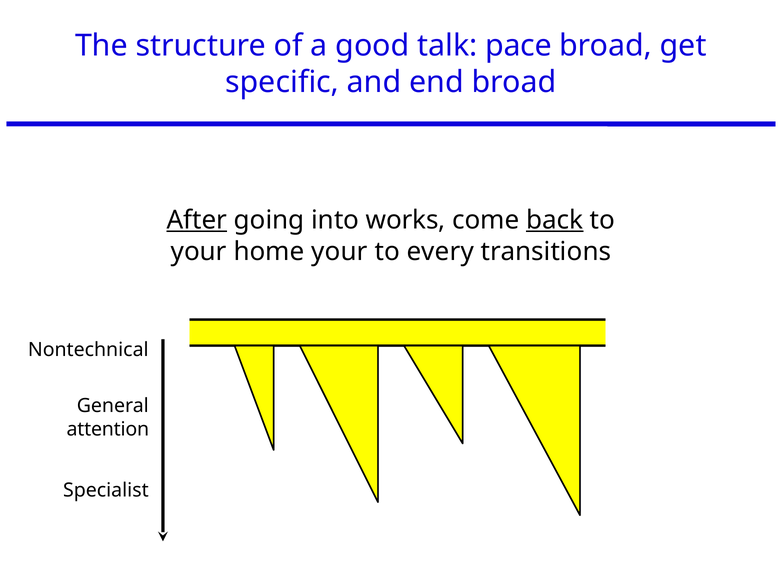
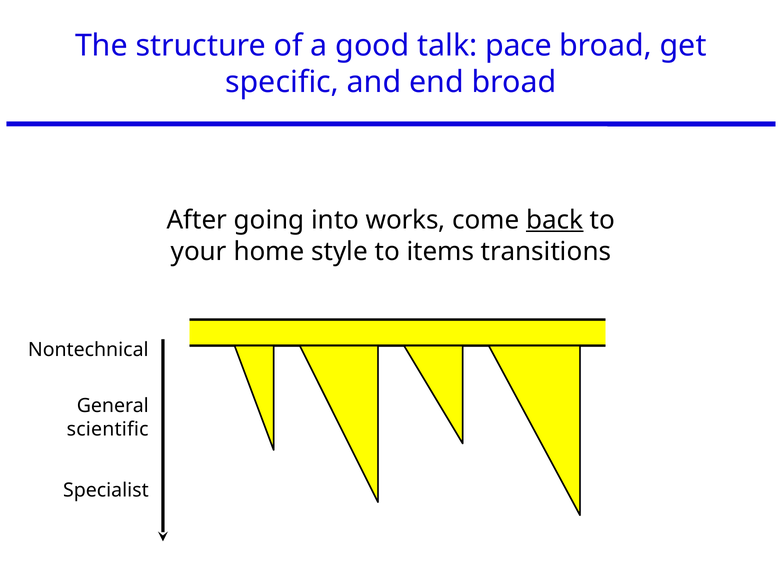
After underline: present -> none (197, 220)
home your: your -> style (340, 251)
every: every -> items (440, 251)
attention: attention -> scientific (108, 429)
